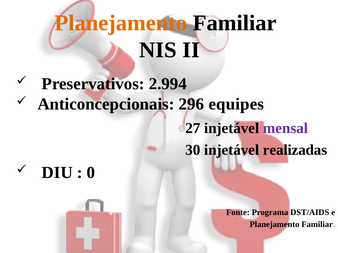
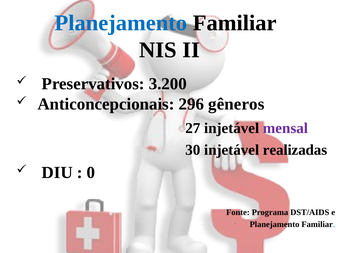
Planejamento colour: orange -> blue (121, 23)
2.994: 2.994 -> 3.200 (168, 84)
equipes: equipes -> gêneros (236, 104)
